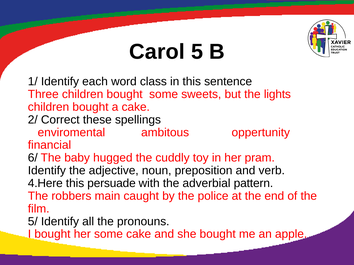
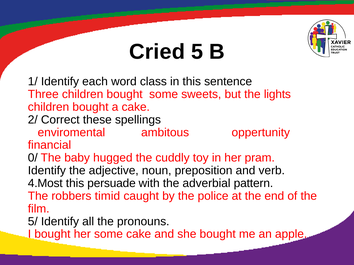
Carol: Carol -> Cried (157, 52)
6/: 6/ -> 0/ (33, 158)
4.Here: 4.Here -> 4.Most (45, 184)
main: main -> timid (107, 196)
